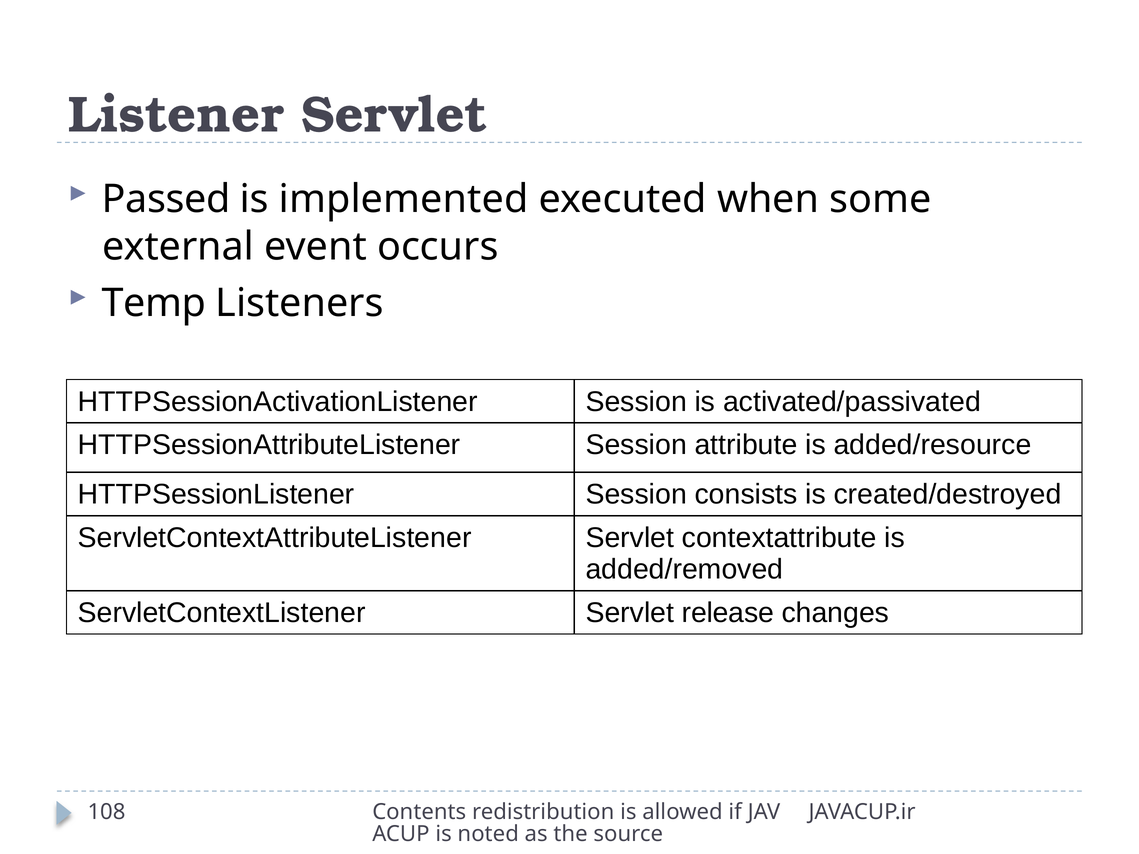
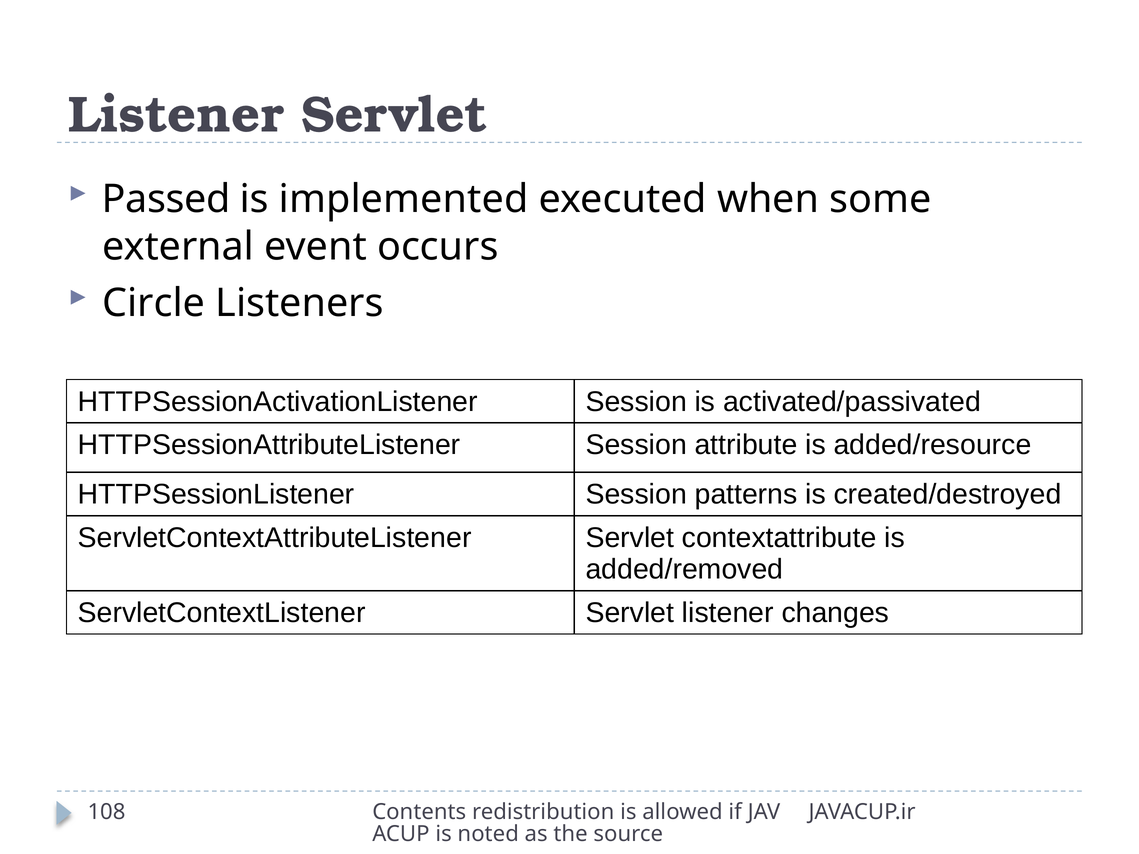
Temp: Temp -> Circle (154, 303)
consists: consists -> patterns (746, 495)
Servlet release: release -> listener (728, 613)
